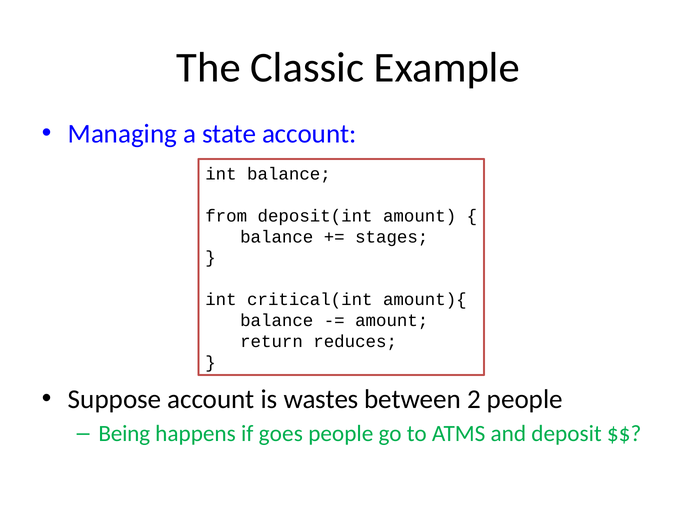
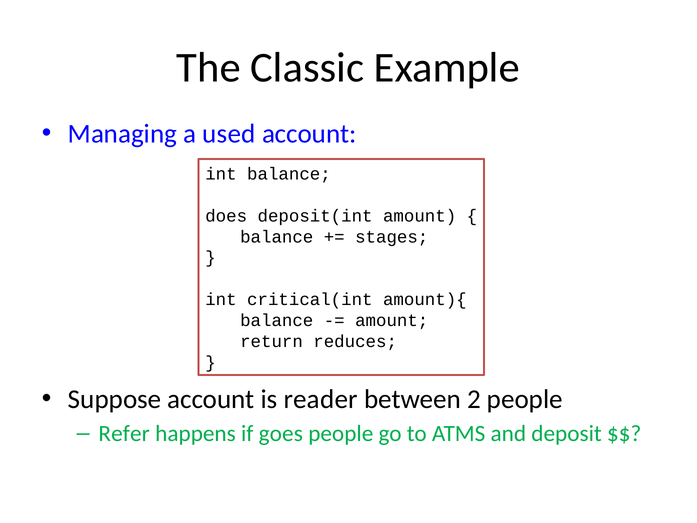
state: state -> used (229, 134)
from: from -> does (226, 216)
wastes: wastes -> reader (321, 399)
Being: Being -> Refer (124, 434)
